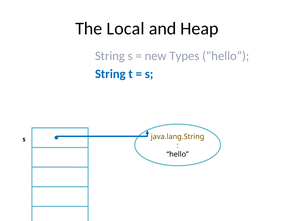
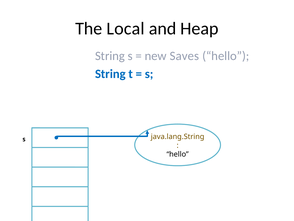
Types: Types -> Saves (184, 56)
